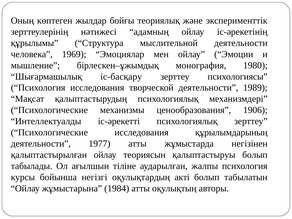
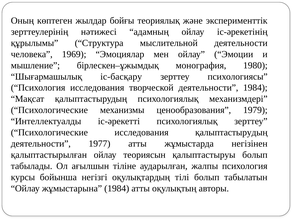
деятельности 1989: 1989 -> 1984 (255, 88)
1906: 1906 -> 1979 (255, 110)
исследования құрылымдарының: құрылымдарының -> қалыптастырудың (231, 132)
акті: акті -> тілі (182, 177)
